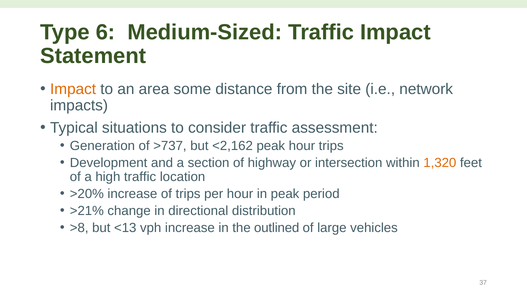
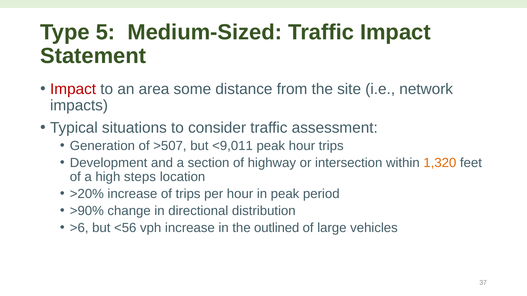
6: 6 -> 5 (106, 32)
Impact colour: orange -> red (73, 89)
>737: >737 -> >507 (170, 146)
<2,162: <2,162 -> <9,011 (233, 146)
high traffic: traffic -> steps (140, 177)
>21%: >21% -> >90% (87, 211)
>8: >8 -> >6 (79, 228)
<13: <13 -> <56 (125, 228)
